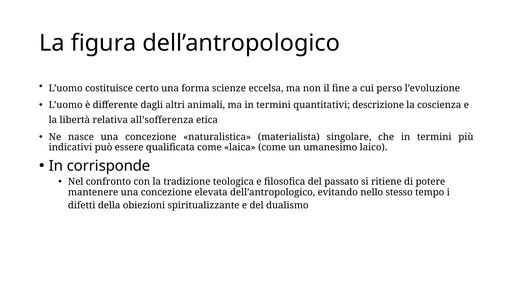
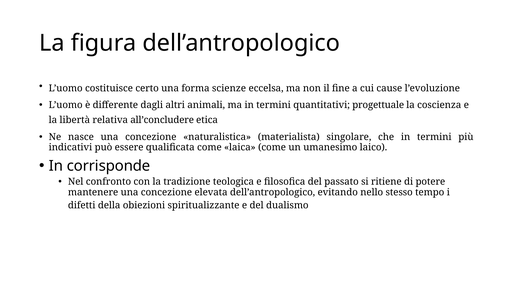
perso: perso -> cause (389, 88)
descrizione: descrizione -> progettuale (378, 105)
all’sofferenza: all’sofferenza -> all’concludere (162, 120)
